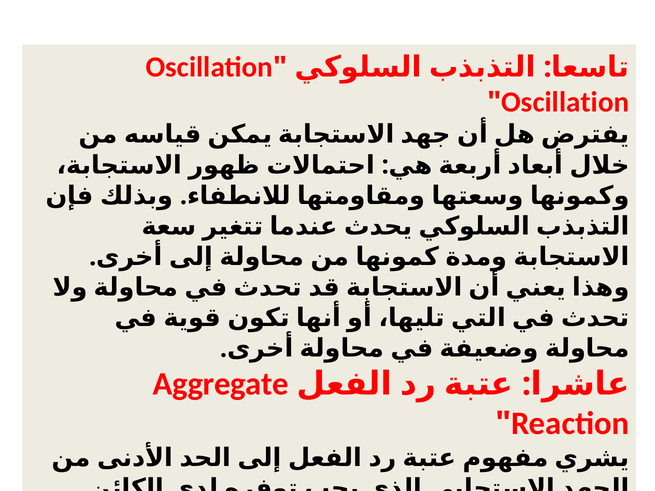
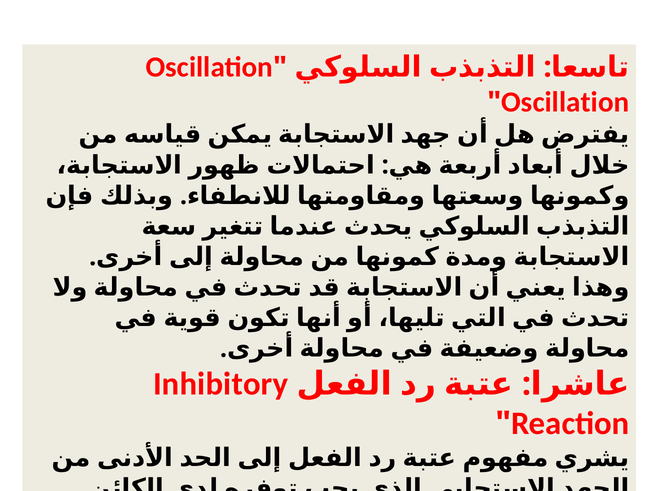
Aggregate: Aggregate -> Inhibitory (221, 384)
